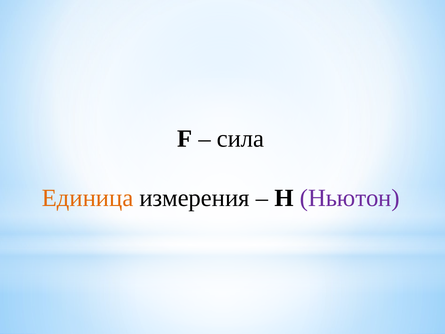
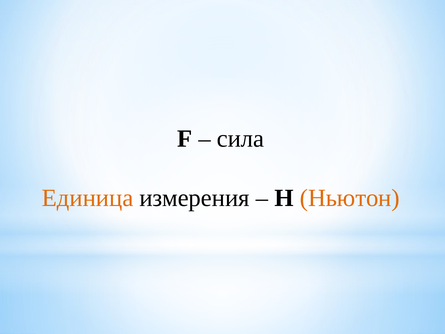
Ньютон colour: purple -> orange (350, 198)
